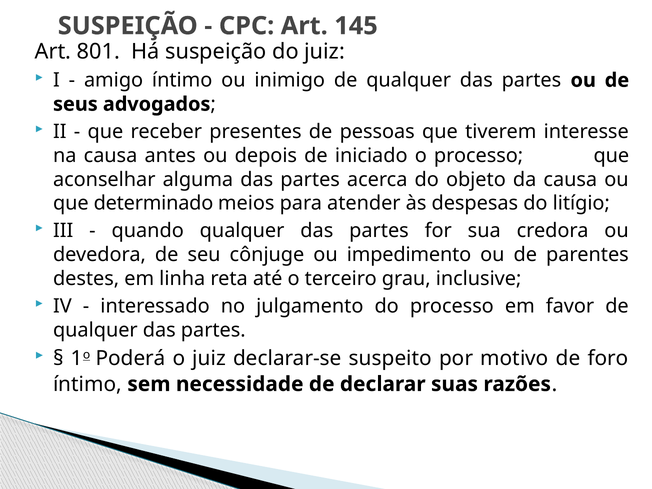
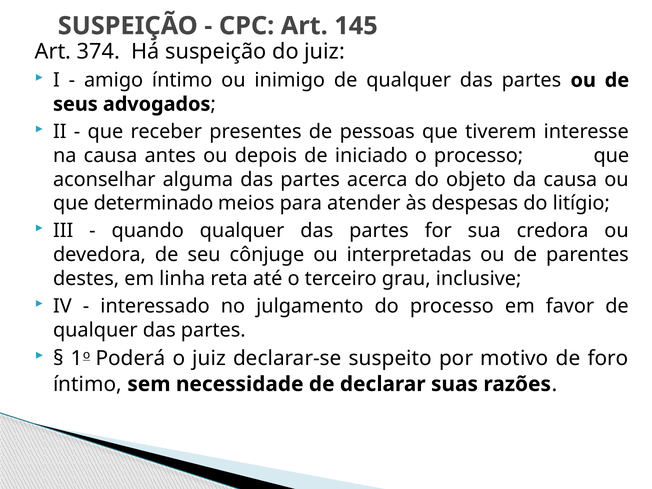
801: 801 -> 374 (98, 52)
impedimento: impedimento -> interpretadas (409, 255)
